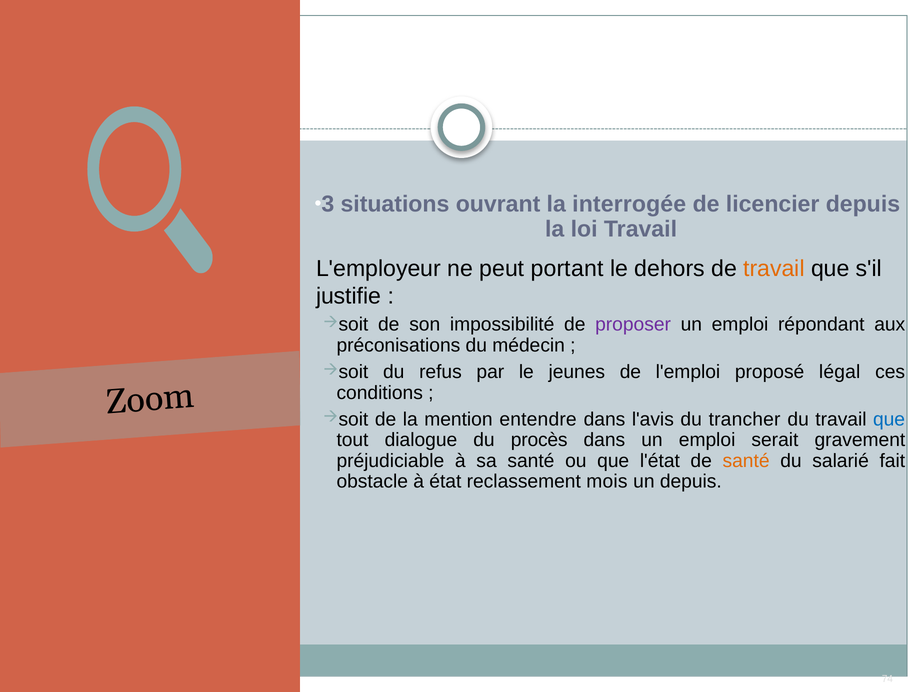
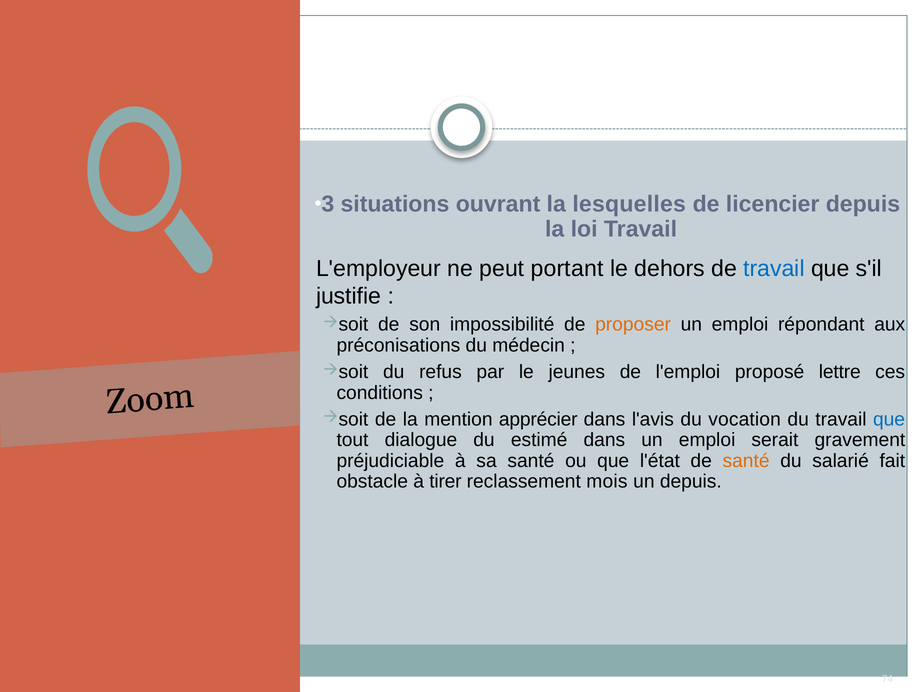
interrogée: interrogée -> lesquelles (629, 204)
travail colour: orange -> blue (774, 269)
proposer colour: purple -> orange (633, 325)
légal: légal -> lettre (840, 372)
entendre: entendre -> apprécier (538, 419)
trancher: trancher -> vocation (745, 419)
procès: procès -> estimé (539, 440)
état: état -> tirer (445, 482)
